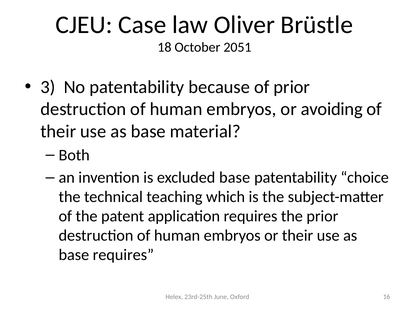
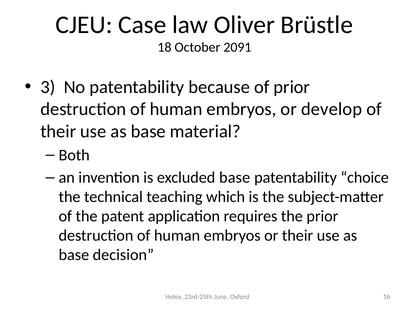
2051: 2051 -> 2091 (237, 47)
avoiding: avoiding -> develop (332, 109)
base requires: requires -> decision (123, 255)
